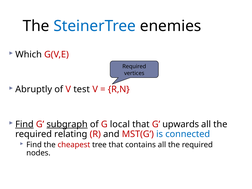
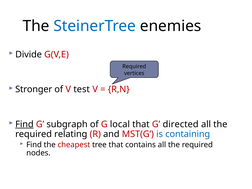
Which: Which -> Divide (29, 54)
Abruptly: Abruptly -> Stronger (34, 89)
subgraph underline: present -> none (67, 124)
upwards: upwards -> directed (181, 124)
connected: connected -> containing (188, 134)
